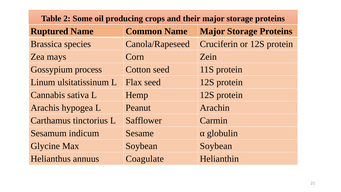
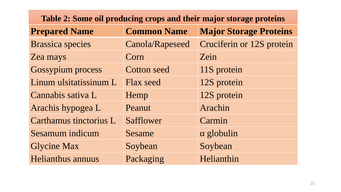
Ruptured: Ruptured -> Prepared (49, 31)
Coagulate: Coagulate -> Packaging (145, 159)
